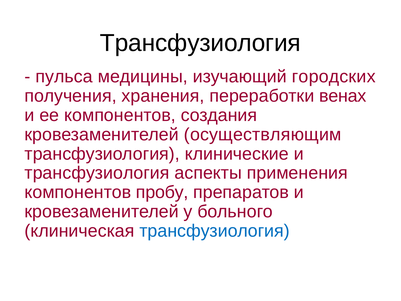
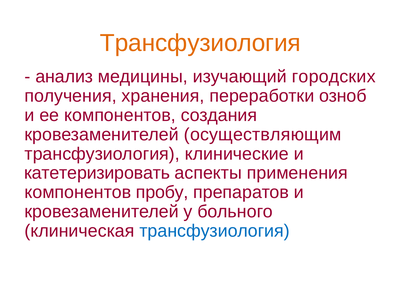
Трансфузиология colour: black -> orange (200, 43)
пульса: пульса -> анализ (64, 77)
венах: венах -> озноб (343, 96)
трансфузиология: трансфузиология -> катетеризировать (97, 173)
